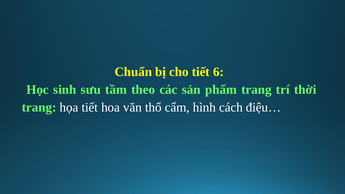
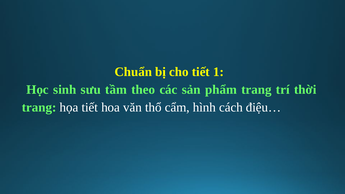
6: 6 -> 1 (218, 72)
